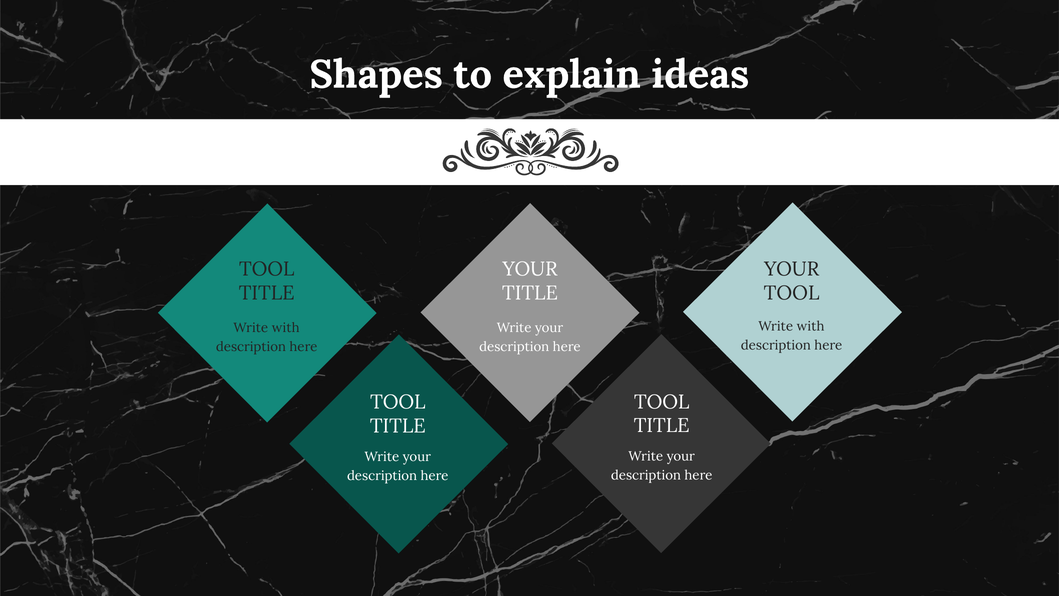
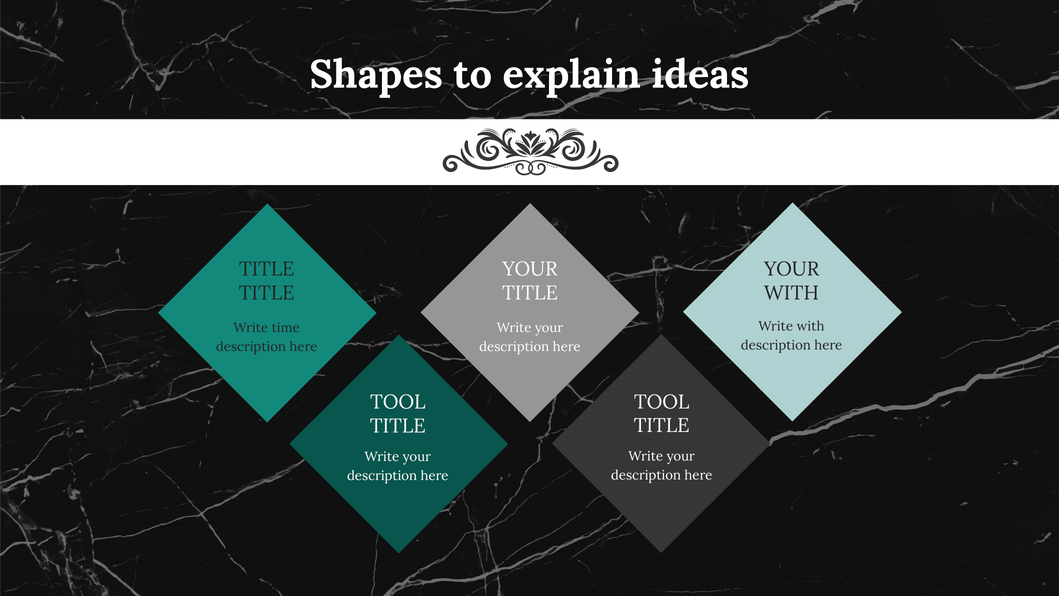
TOOL: TOOL -> TITLE (267, 269)
TOOL: TOOL -> WITH (792, 293)
with: with -> time (286, 327)
